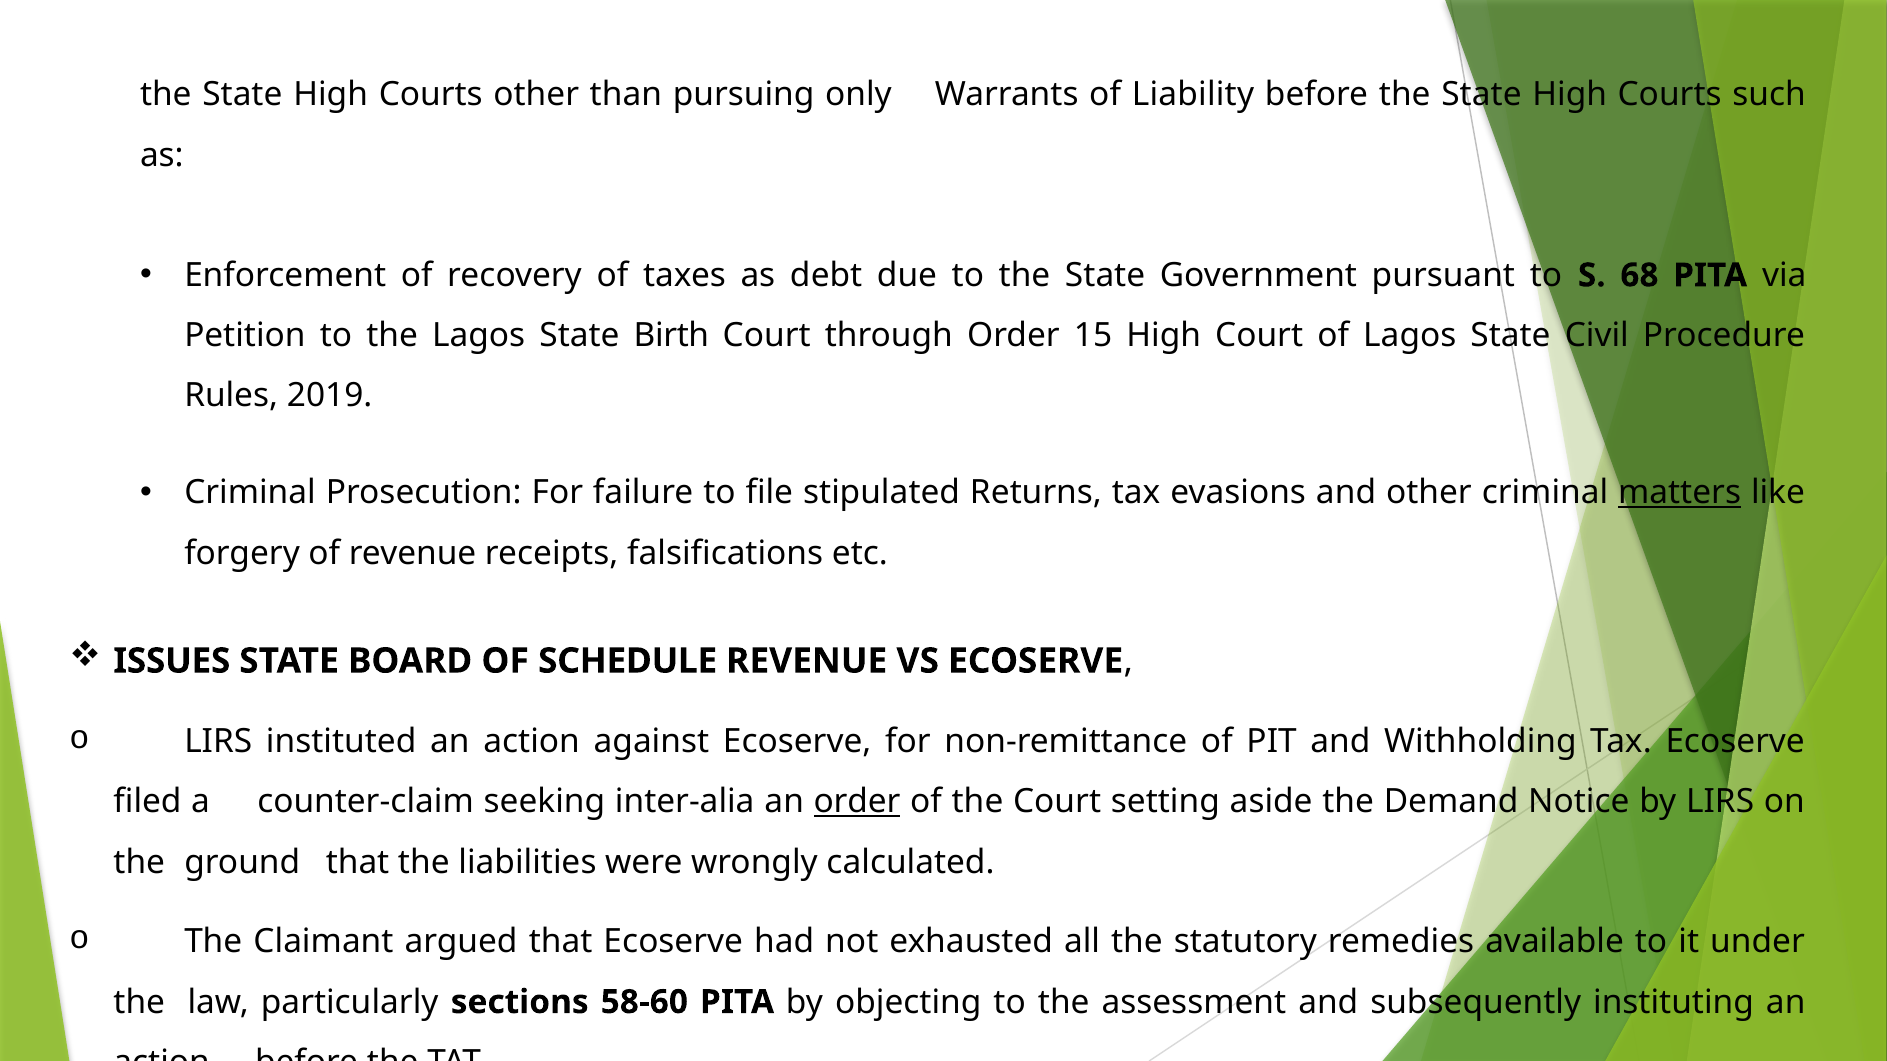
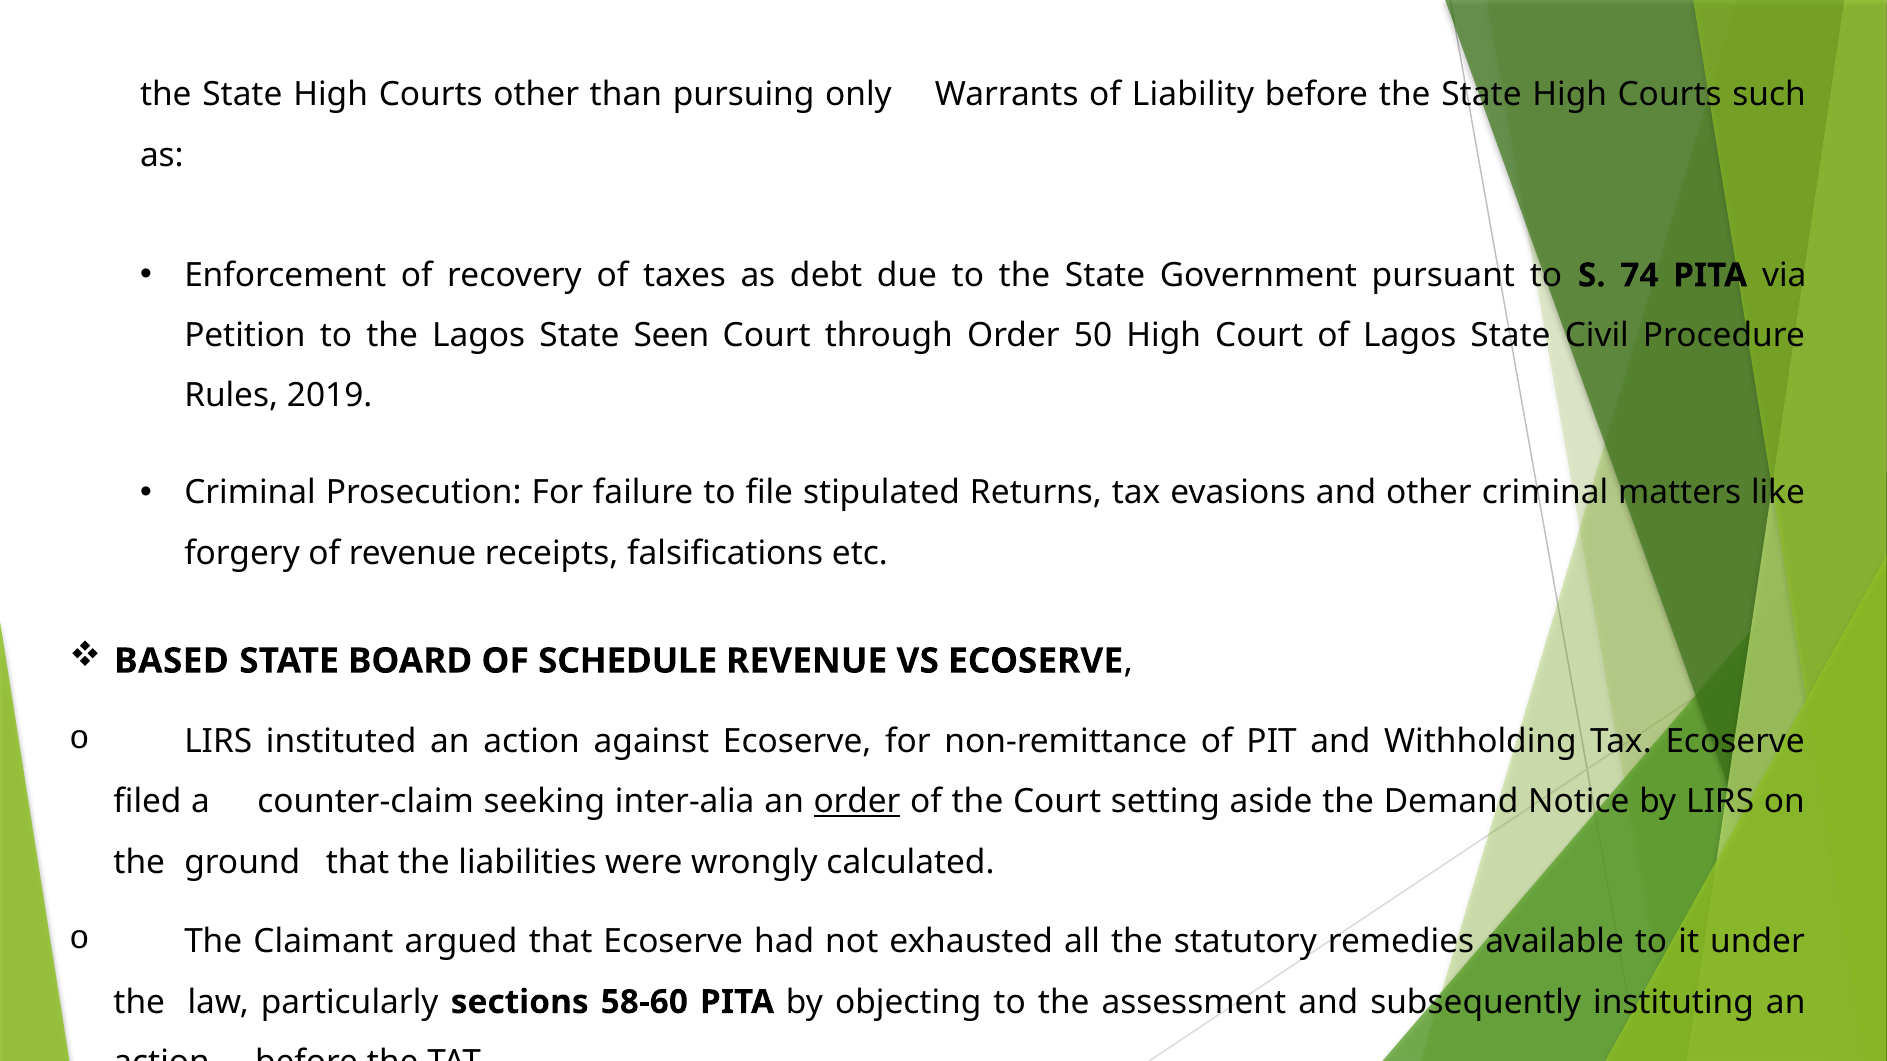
68: 68 -> 74 (1639, 275)
Birth: Birth -> Seen (671, 336)
15: 15 -> 50 (1093, 336)
matters underline: present -> none (1680, 493)
ISSUES: ISSUES -> BASED (172, 661)
